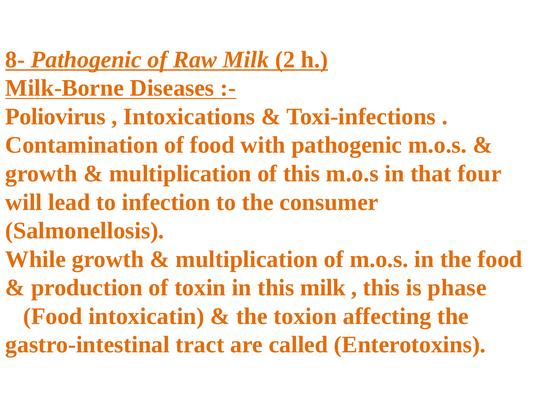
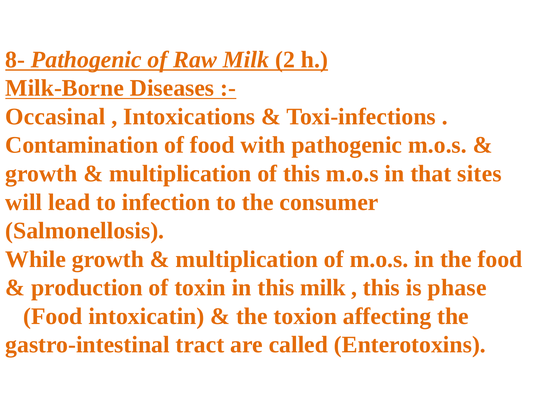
Poliovirus: Poliovirus -> Occasinal (55, 116)
four: four -> sites (479, 173)
